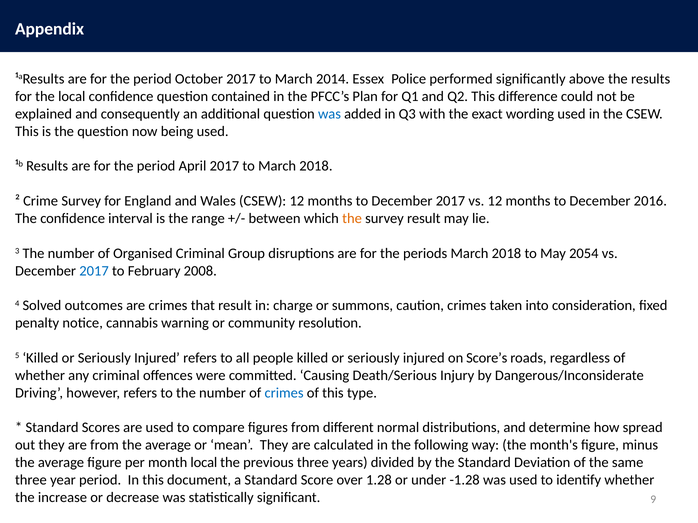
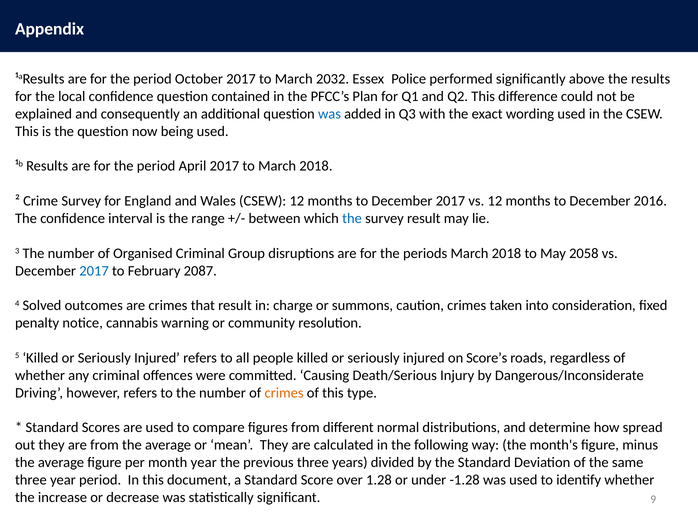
2014: 2014 -> 2032 (333, 79)
the colour: orange -> blue (352, 219)
2054: 2054 -> 2058 (584, 254)
2008: 2008 -> 2087 (200, 271)
crimes colour: blue -> orange (284, 393)
month local: local -> year (204, 463)
